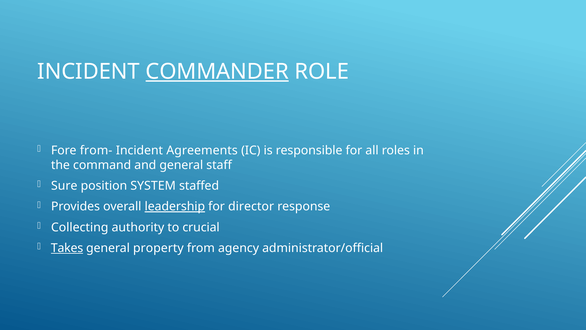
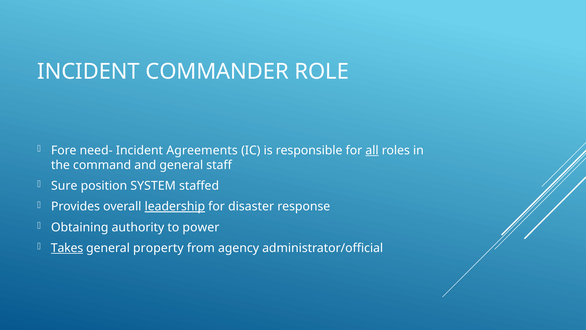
COMMANDER underline: present -> none (217, 71)
from-: from- -> need- (96, 150)
all underline: none -> present (372, 150)
director: director -> disaster (251, 206)
Collecting: Collecting -> Obtaining (80, 227)
crucial: crucial -> power (201, 227)
